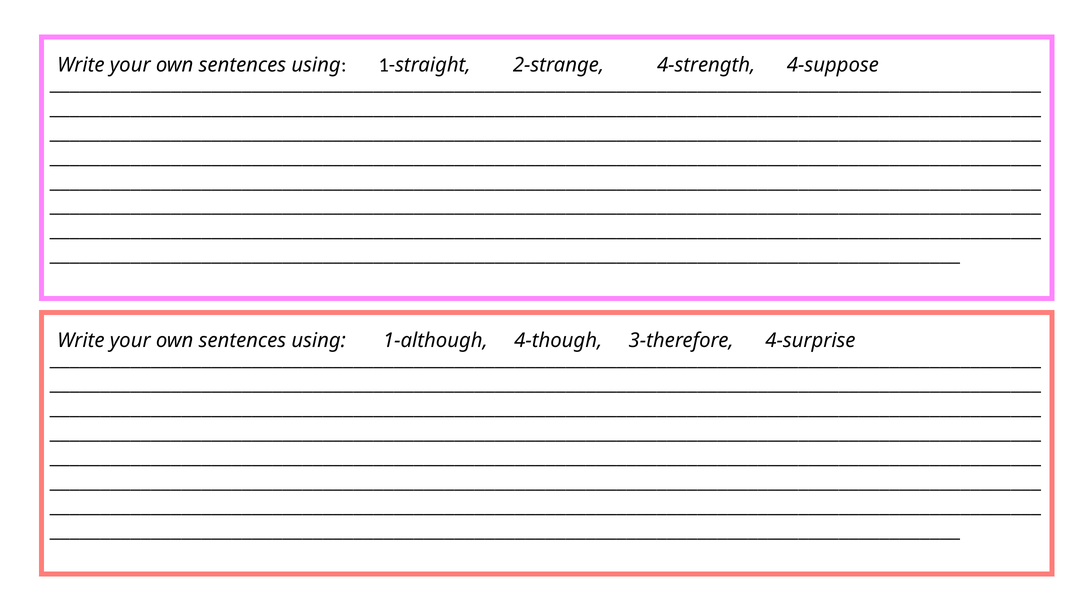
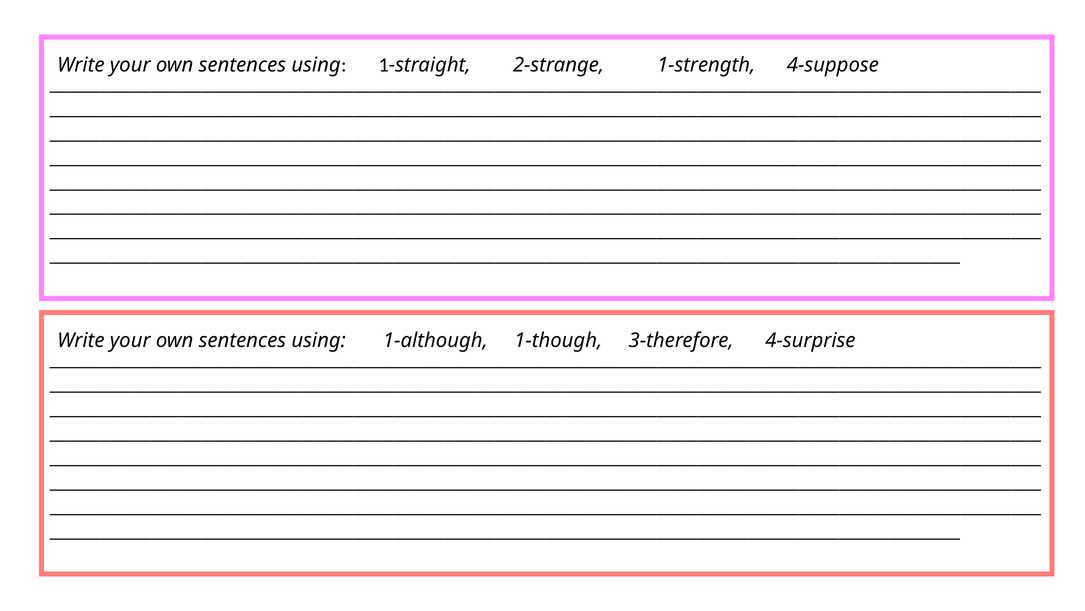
4-strength: 4-strength -> 1-strength (706, 65)
4-though: 4-though -> 1-though (558, 340)
